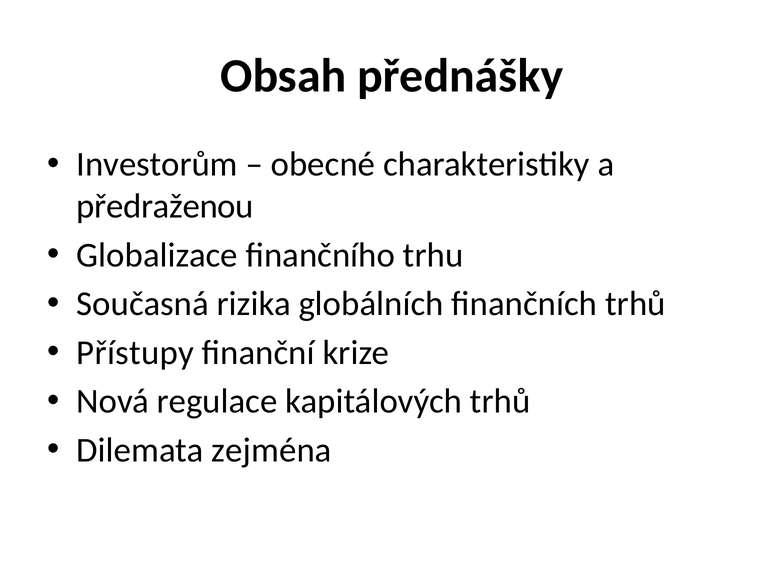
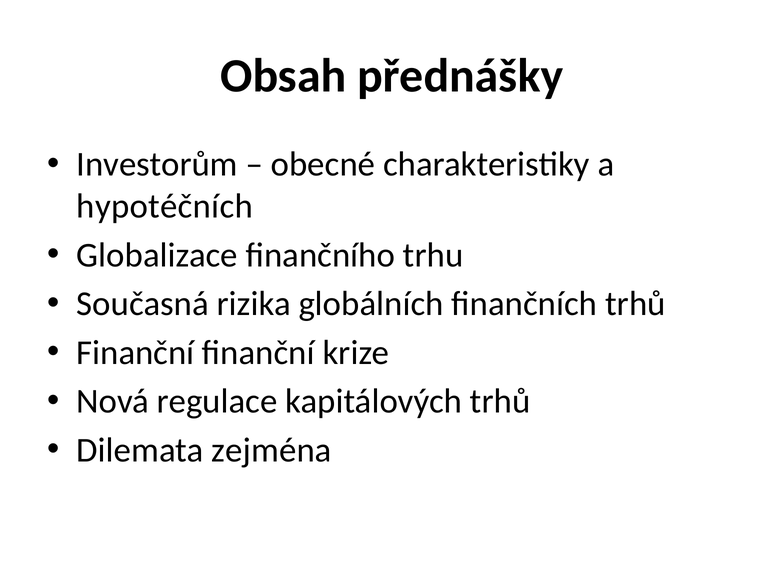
předraženou: předraženou -> hypotéčních (165, 206)
Přístupy: Přístupy -> Finanční (135, 353)
